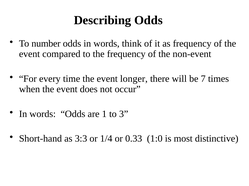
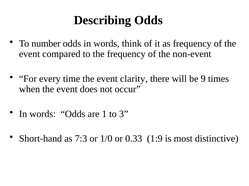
longer: longer -> clarity (134, 79)
7: 7 -> 9 (203, 79)
3:3: 3:3 -> 7:3 (81, 139)
1/4: 1/4 -> 1/0 (106, 139)
1:0: 1:0 -> 1:9 (155, 139)
